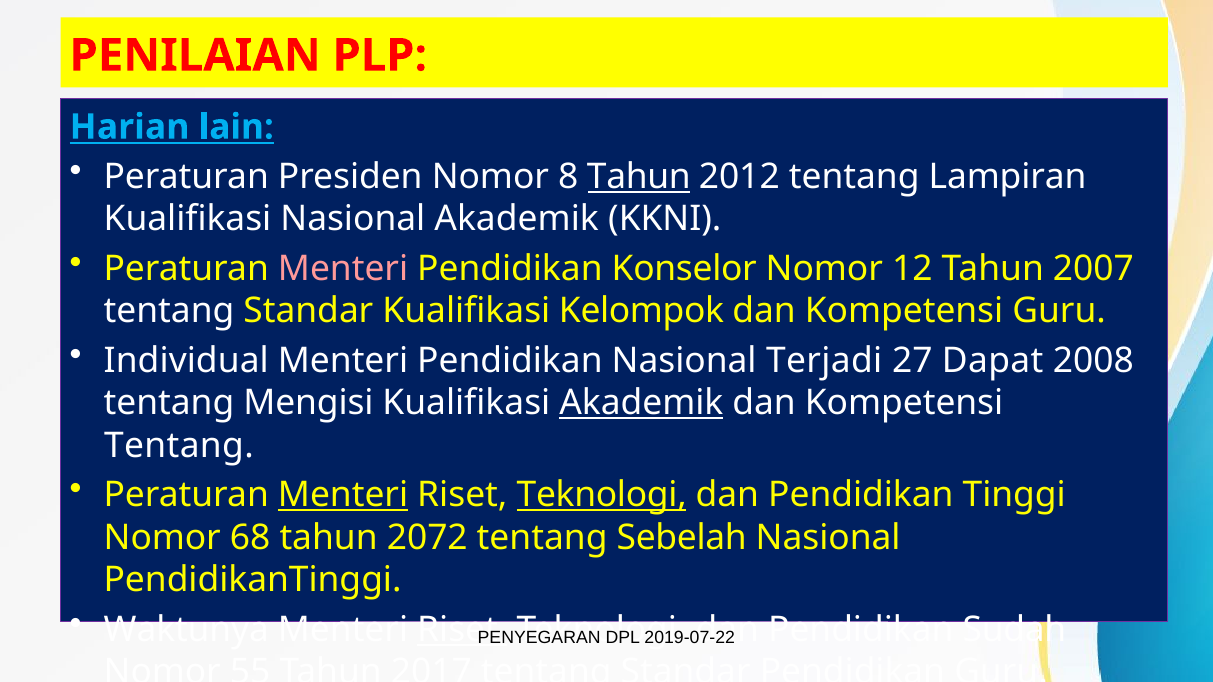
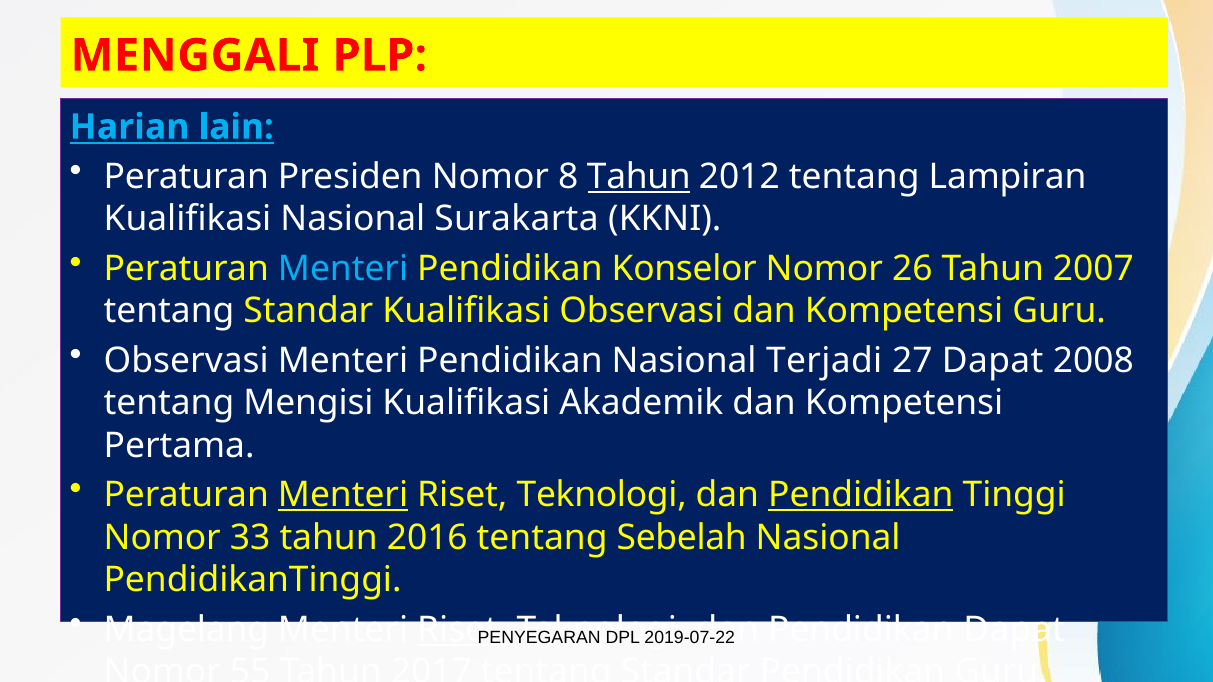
PENILAIAN: PENILAIAN -> MENGGALI (195, 56)
Nasional Akademik: Akademik -> Surakarta (517, 219)
Menteri colour: pink -> light blue (343, 269)
12: 12 -> 26 (912, 269)
Kualifikasi Kelompok: Kelompok -> Observasi (641, 311)
Individual: Individual -> Observasi (186, 361)
Akademik underline: present -> none (641, 403)
Tentang: Tentang -> Pertama (179, 446)
Teknologi underline: present -> none (602, 495)
Pendidikan underline: none -> present (861, 495)
68: 68 -> 33 (250, 538)
2072: 2072 -> 2016 (427, 538)
Waktunya: Waktunya -> Magelang (186, 630)
Pendidikan Sudah: Sudah -> Dapat (1014, 630)
